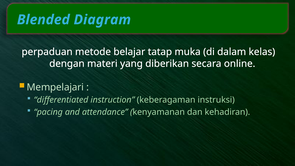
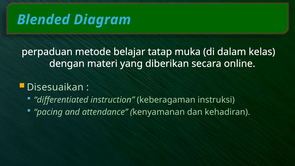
Mempelajari: Mempelajari -> Disesuaikan (55, 87)
